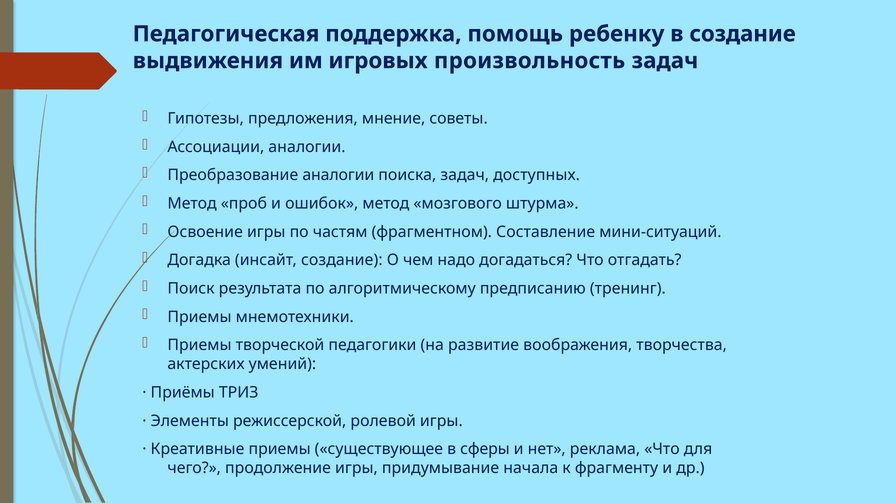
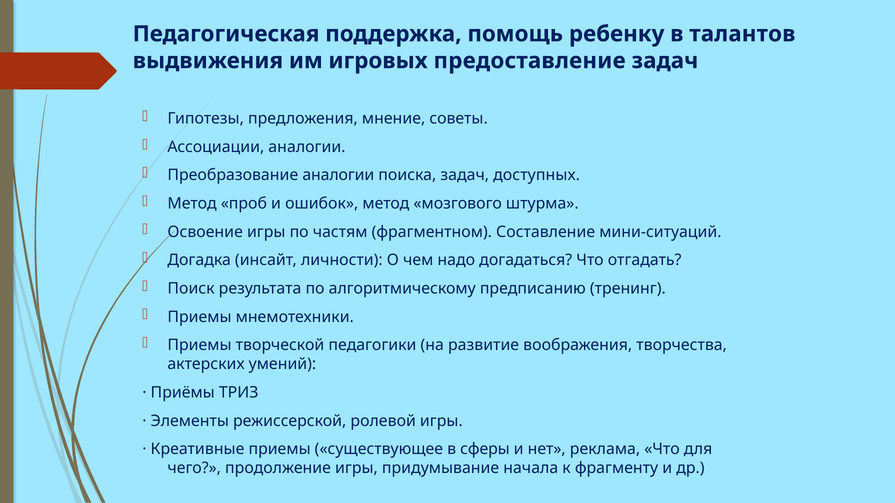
в создание: создание -> талантов (742, 34)
произвольность: произвольность -> предоставление (530, 61)
инсайт создание: создание -> личности (342, 260)
